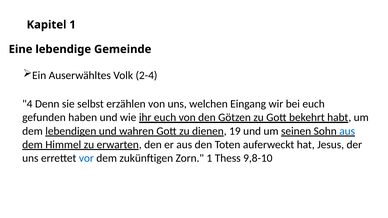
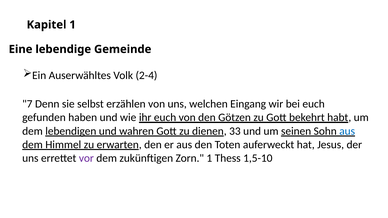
4: 4 -> 7 (27, 104)
19: 19 -> 33 (235, 131)
vor colour: blue -> purple (86, 158)
9,8-10: 9,8-10 -> 1,5-10 (258, 158)
